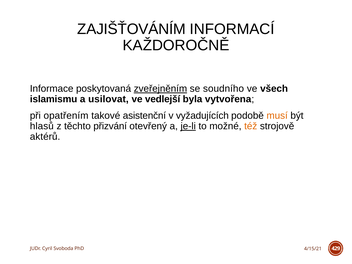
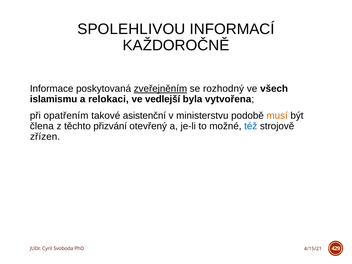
ZAJIŠŤOVÁNÍM: ZAJIŠŤOVÁNÍM -> SPOLEHLIVOU (131, 29)
soudního: soudního -> rozhodný (223, 89)
usilovat: usilovat -> relokaci (108, 99)
vyžadujících: vyžadujících -> ministerstvu (202, 116)
hlasů: hlasů -> člena (42, 126)
je-li underline: present -> none (188, 126)
též colour: orange -> blue (251, 126)
aktérů: aktérů -> zřízen (45, 137)
